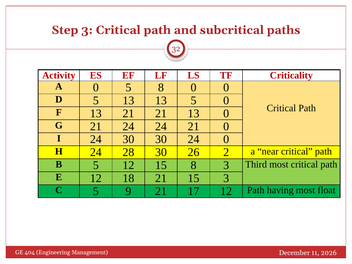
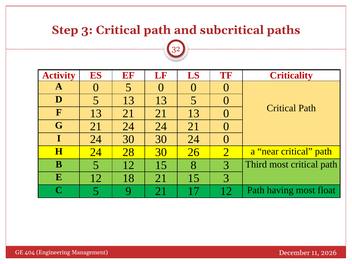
0 5 8: 8 -> 0 (161, 87)
